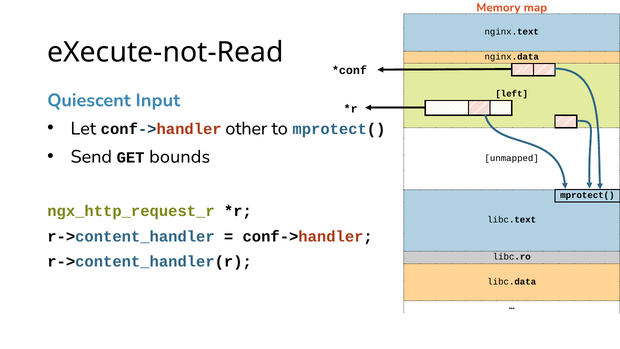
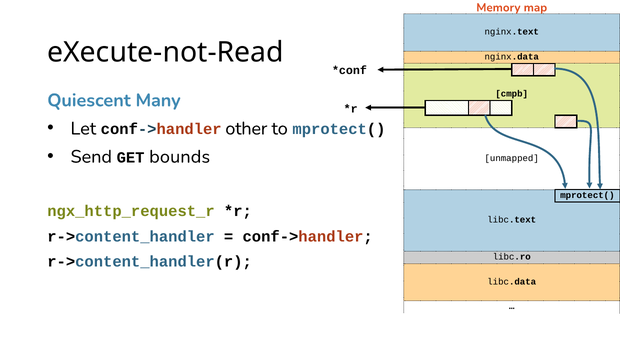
left: left -> cmpb (512, 94)
Input: Input -> Many (158, 100)
